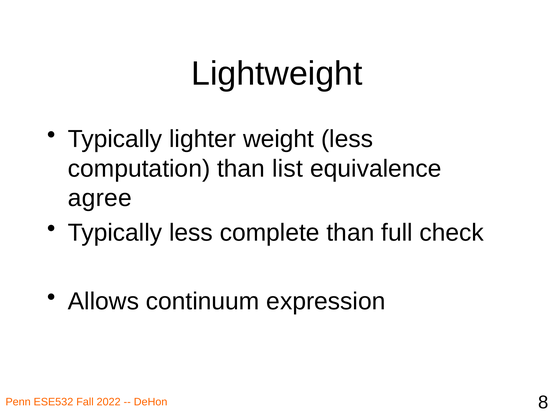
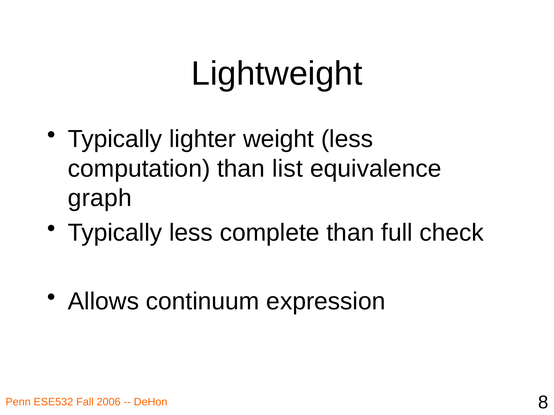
agree: agree -> graph (100, 198)
2022: 2022 -> 2006 (109, 402)
